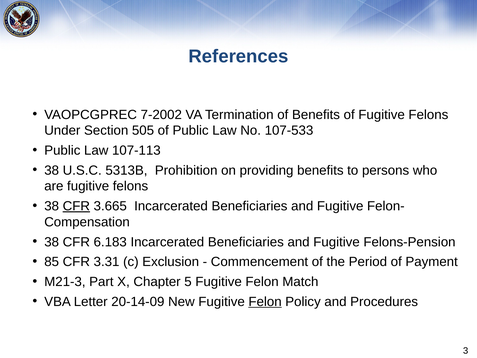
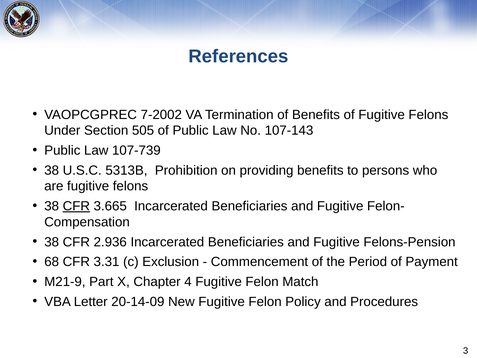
107-533: 107-533 -> 107-143 (289, 130)
107-113: 107-113 -> 107-739 (136, 150)
6.183: 6.183 -> 2.936 (110, 242)
85: 85 -> 68 (52, 262)
M21-3: M21-3 -> M21-9 (65, 282)
5: 5 -> 4 (188, 282)
Felon underline: present -> none (265, 301)
